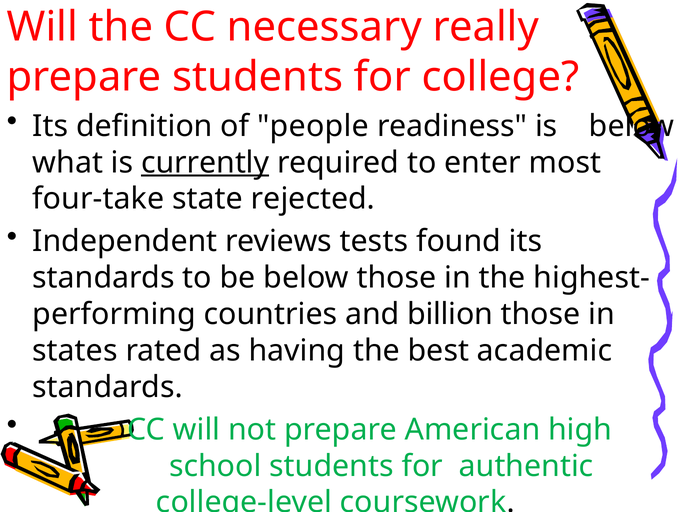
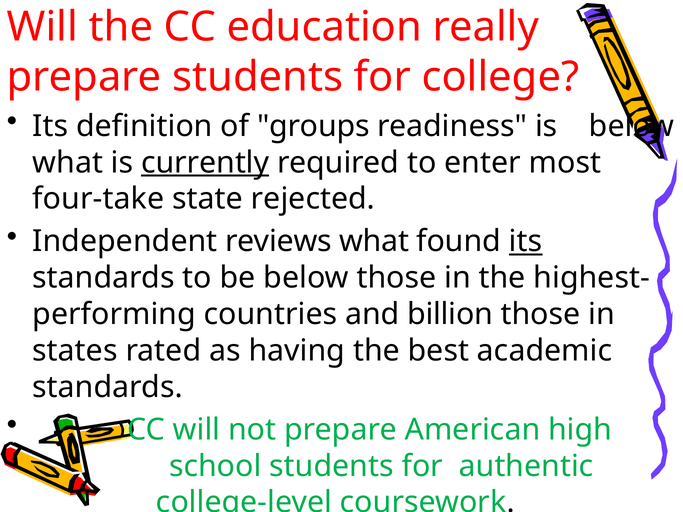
necessary: necessary -> education (324, 27)
people: people -> groups (313, 126)
reviews tests: tests -> what (374, 242)
its underline: none -> present (526, 242)
